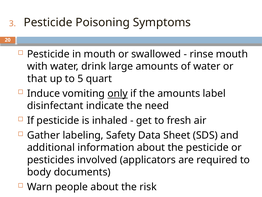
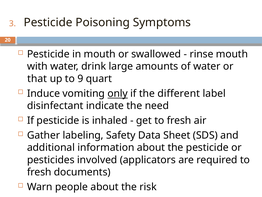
5: 5 -> 9 (80, 78)
the amounts: amounts -> different (179, 93)
body: body -> fresh (39, 172)
